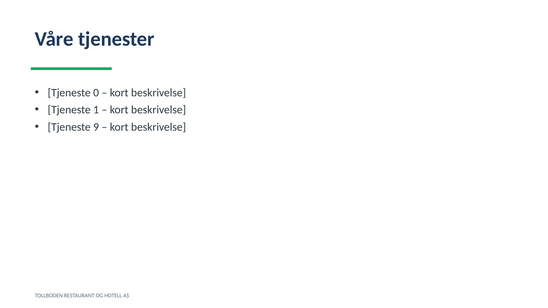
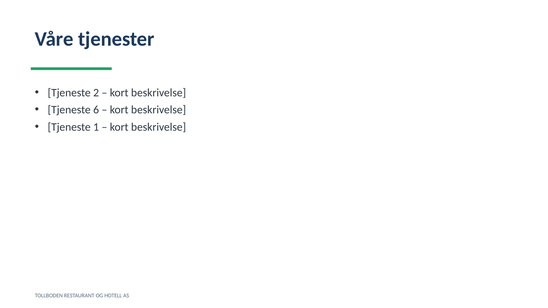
0: 0 -> 2 (96, 93)
1: 1 -> 6 (96, 110)
9: 9 -> 1 (96, 127)
